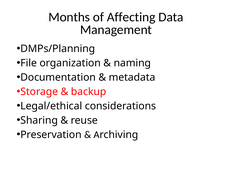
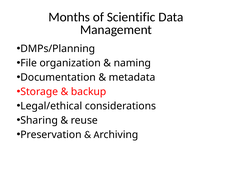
Affecting: Affecting -> Scientific (131, 17)
